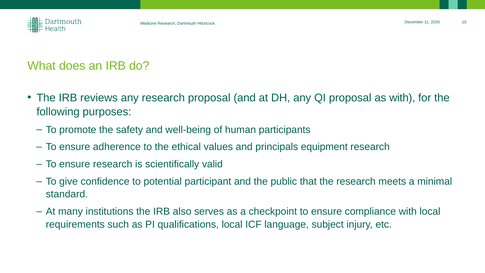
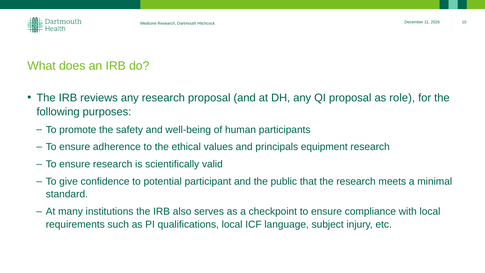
as with: with -> role (402, 98)
